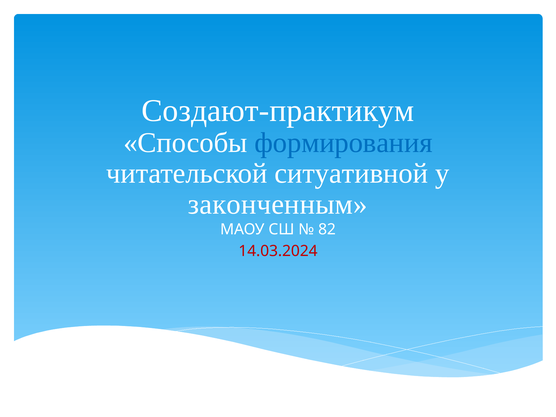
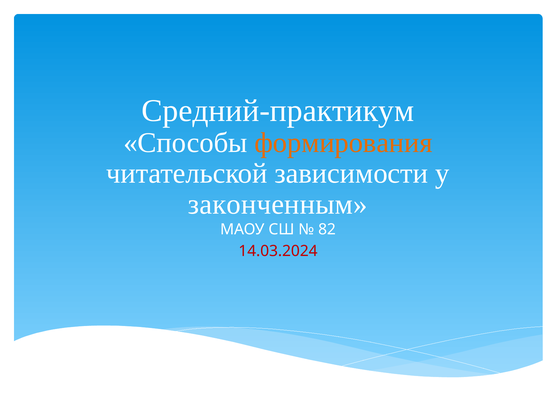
Создают-практикум: Создают-практикум -> Средний-практикум (278, 111)
формирования colour: blue -> orange (344, 143)
ситуативной: ситуативной -> зависимости (351, 174)
